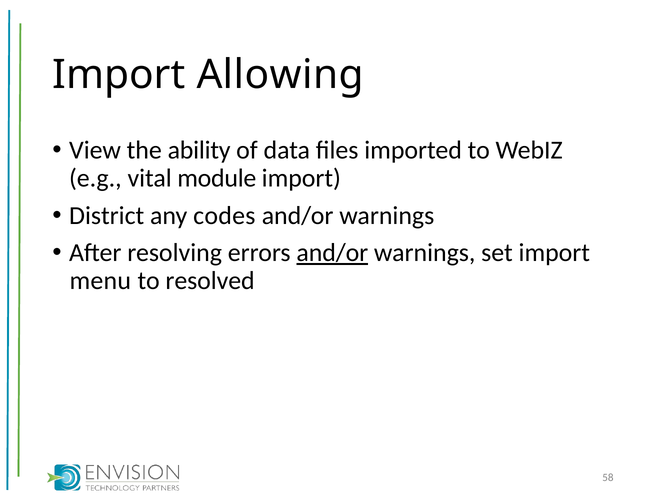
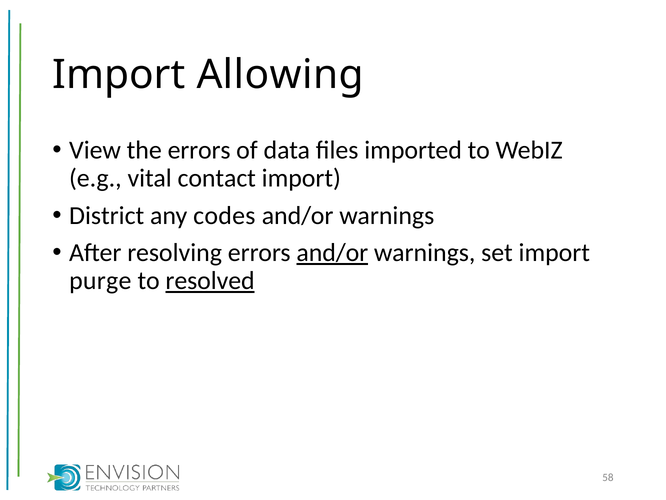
the ability: ability -> errors (199, 150)
module: module -> contact (217, 178)
menu: menu -> purge (100, 281)
resolved underline: none -> present (210, 281)
